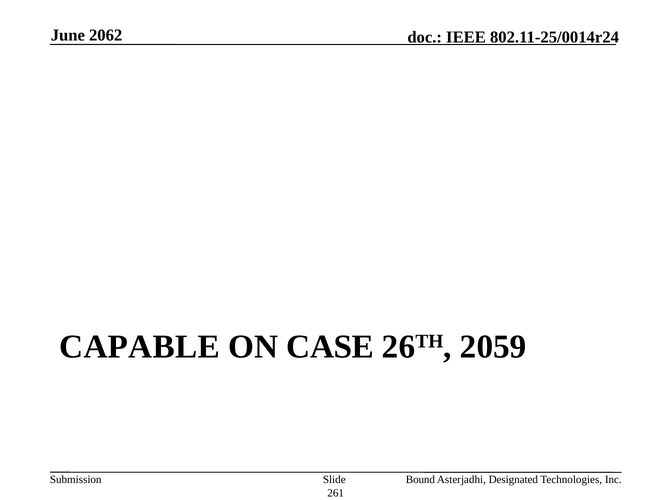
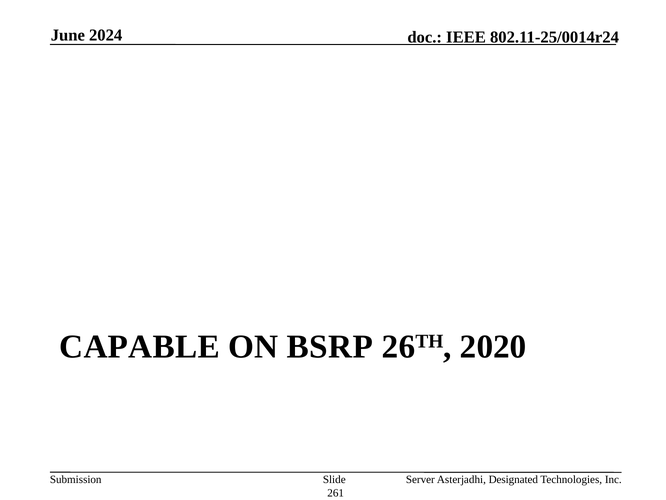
2062: 2062 -> 2024 (106, 35)
CASE: CASE -> BSRP (330, 347)
2059: 2059 -> 2020 (493, 347)
Bound: Bound -> Server (420, 479)
